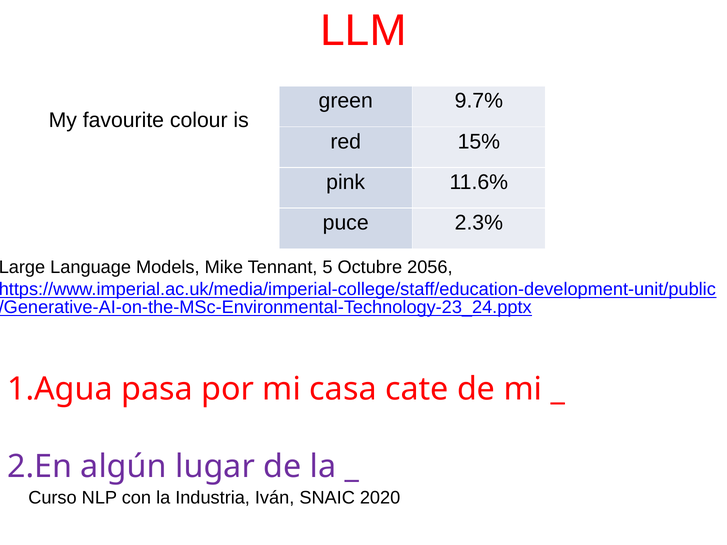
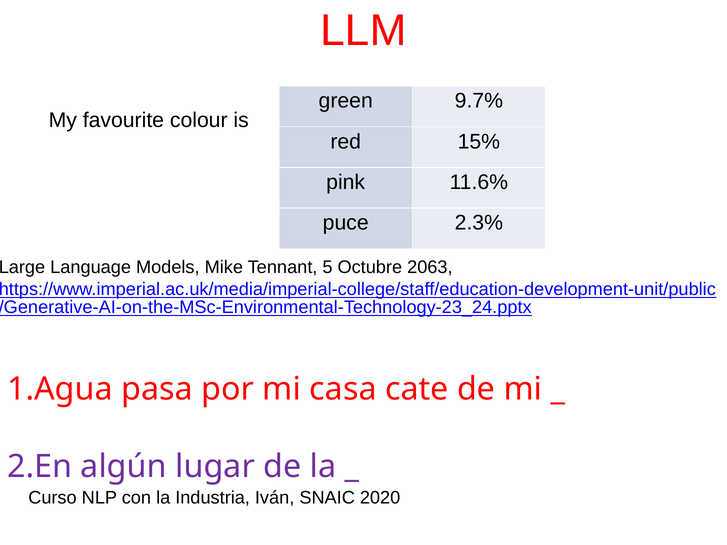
2056: 2056 -> 2063 (430, 268)
